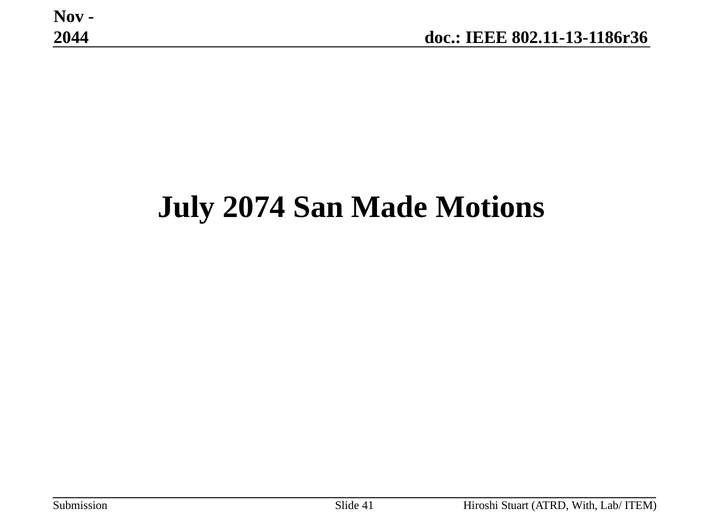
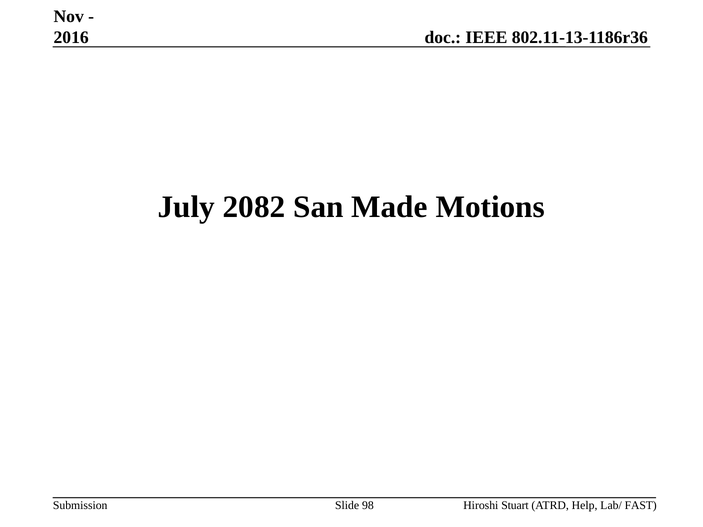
2044: 2044 -> 2016 (71, 38)
2074: 2074 -> 2082 (254, 207)
41: 41 -> 98 (368, 506)
With: With -> Help (585, 506)
ITEM: ITEM -> FAST (641, 506)
